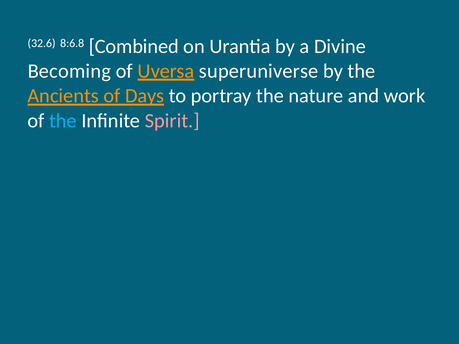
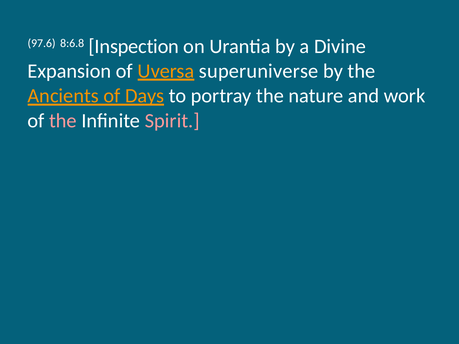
32.6: 32.6 -> 97.6 (42, 43)
Combined: Combined -> Inspection (134, 47)
Becoming: Becoming -> Expansion (69, 71)
the colour: light blue -> pink (63, 121)
